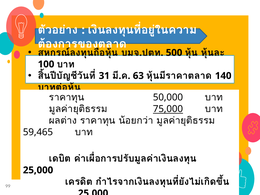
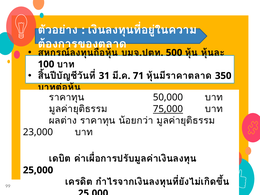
63: 63 -> 71 (138, 76)
140: 140 -> 350 (223, 76)
59,465: 59,465 -> 23,000 (38, 132)
